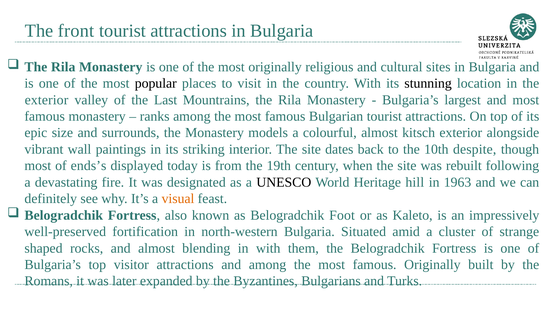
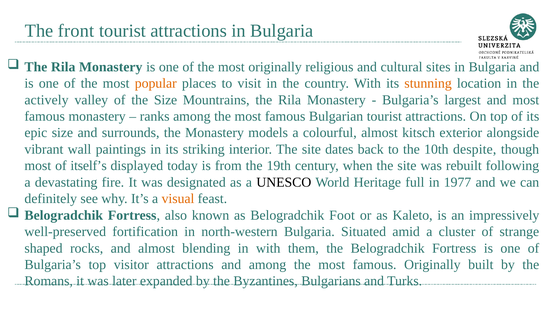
popular colour: black -> orange (156, 83)
stunning colour: black -> orange (428, 83)
exterior: exterior -> actively (47, 100)
the Last: Last -> Size (166, 100)
ends’s: ends’s -> itself’s (89, 166)
hill: hill -> full (415, 182)
1963: 1963 -> 1977 (458, 182)
